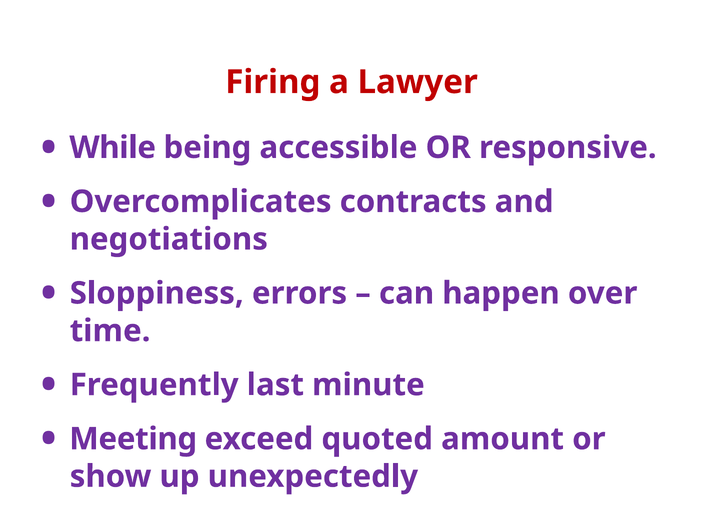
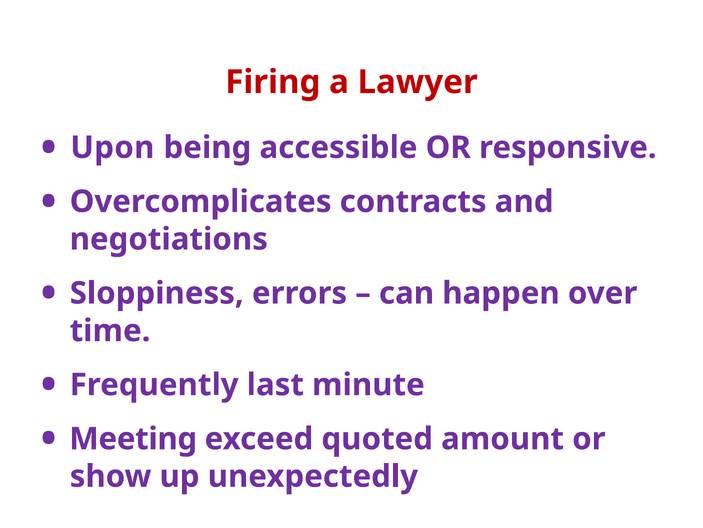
While: While -> Upon (112, 147)
